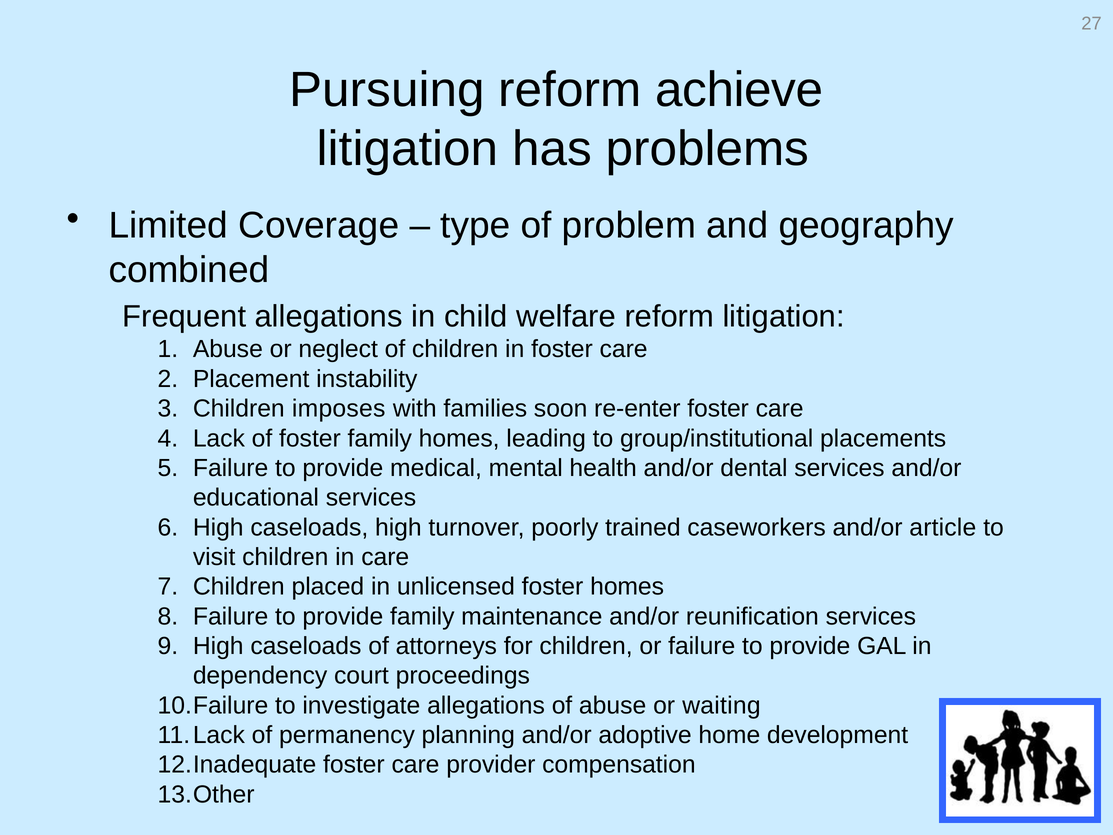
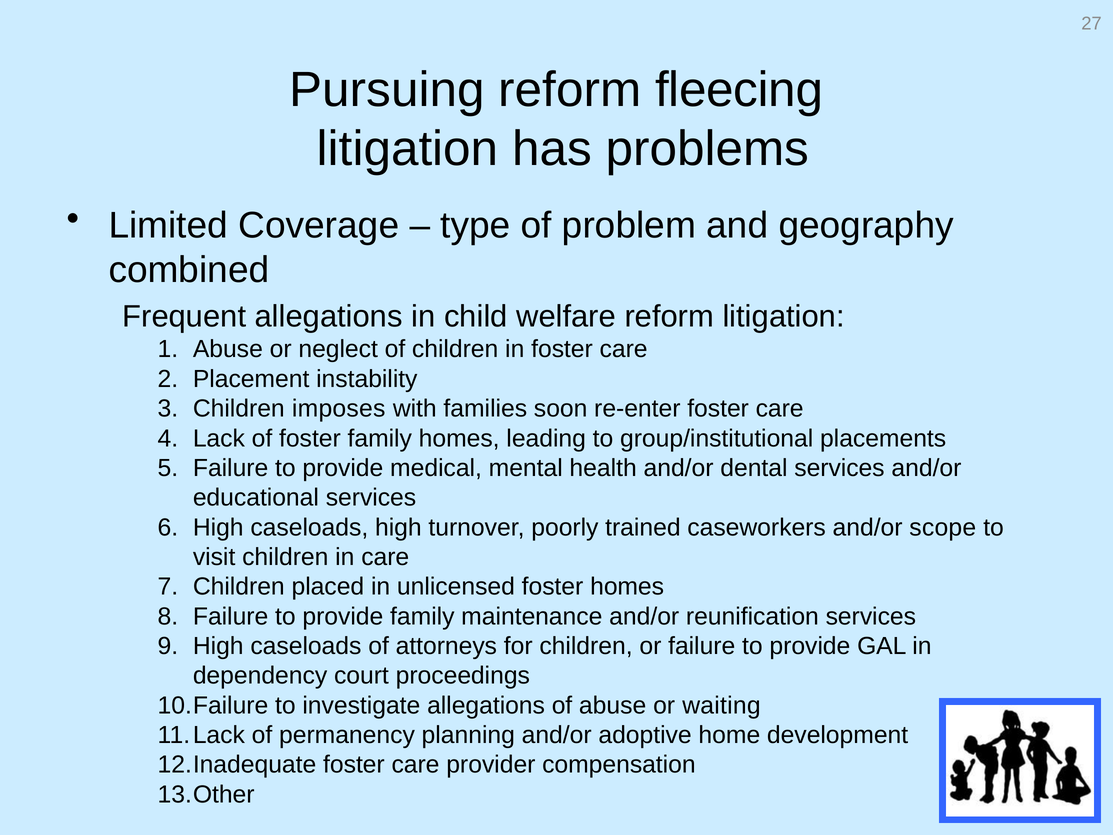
achieve: achieve -> fleecing (739, 90)
article: article -> scope (943, 527)
